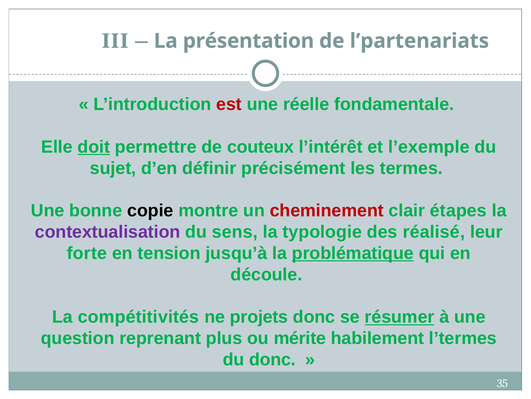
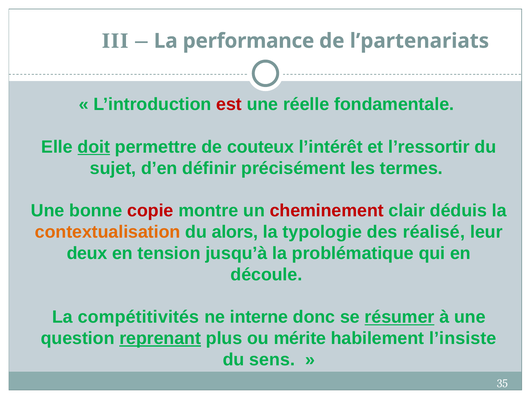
présentation: présentation -> performance (248, 41)
l’exemple: l’exemple -> l’ressortir (429, 147)
copie colour: black -> red (150, 210)
étapes: étapes -> déduis (458, 210)
contextualisation colour: purple -> orange (108, 232)
sens: sens -> alors (235, 232)
forte: forte -> deux (87, 253)
problématique underline: present -> none (353, 253)
projets: projets -> interne (259, 317)
reprenant underline: none -> present (160, 338)
l’termes: l’termes -> l’insiste (463, 338)
du donc: donc -> sens (272, 359)
